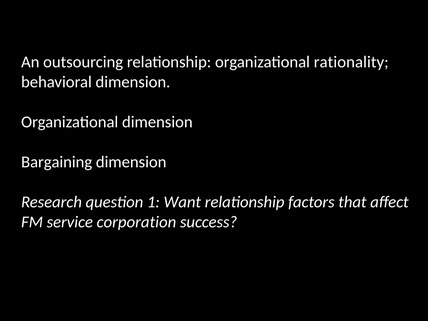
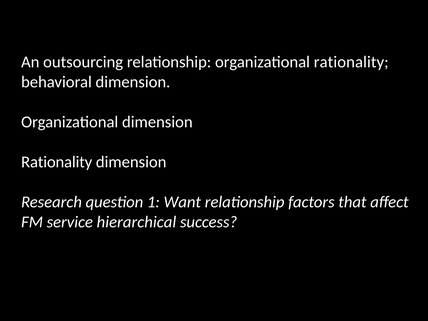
Bargaining: Bargaining -> Rationality (57, 162)
corporation: corporation -> hierarchical (136, 222)
